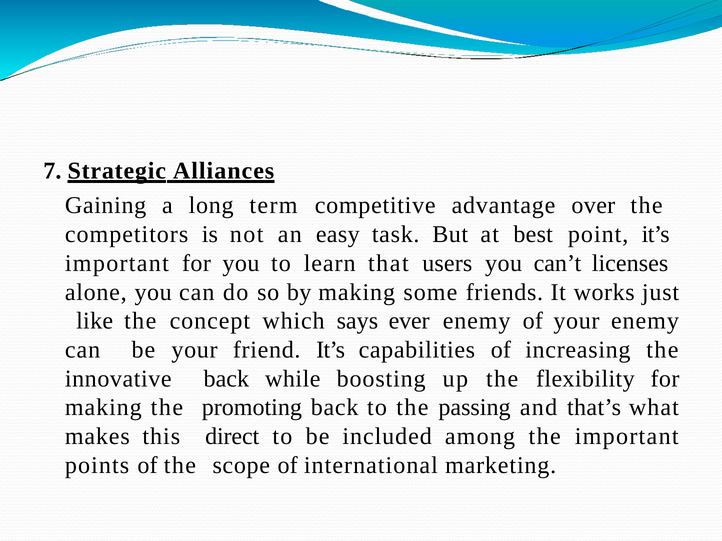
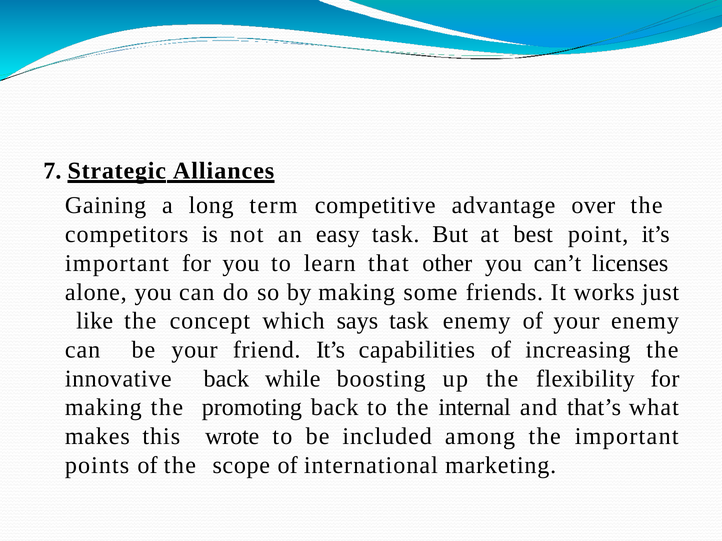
users: users -> other (447, 263)
says ever: ever -> task (409, 321)
passing: passing -> internal (475, 408)
direct: direct -> wrote (232, 437)
